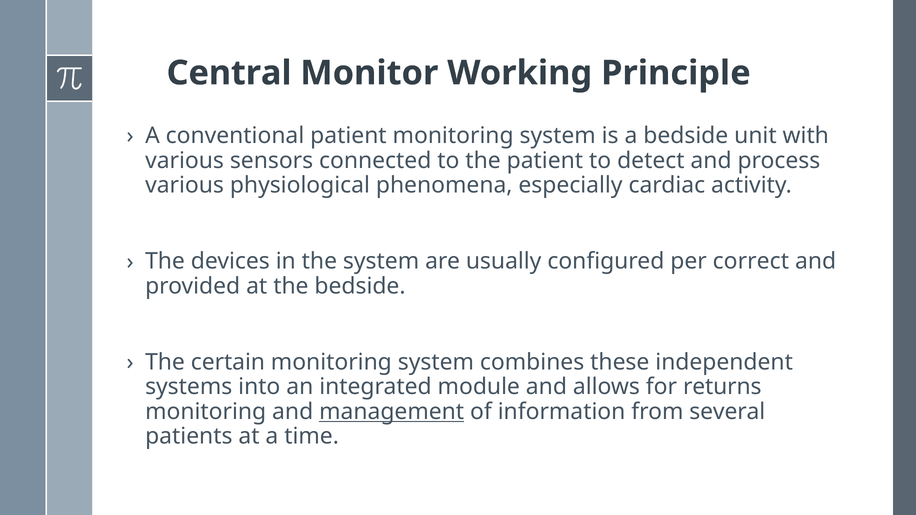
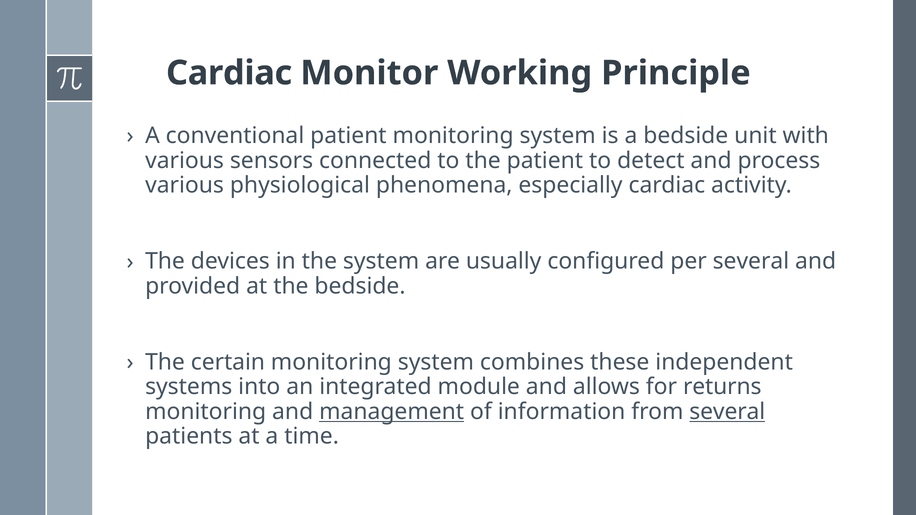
Central: Central -> Cardiac (229, 73)
per correct: correct -> several (751, 262)
several underline: none -> present (727, 412)
